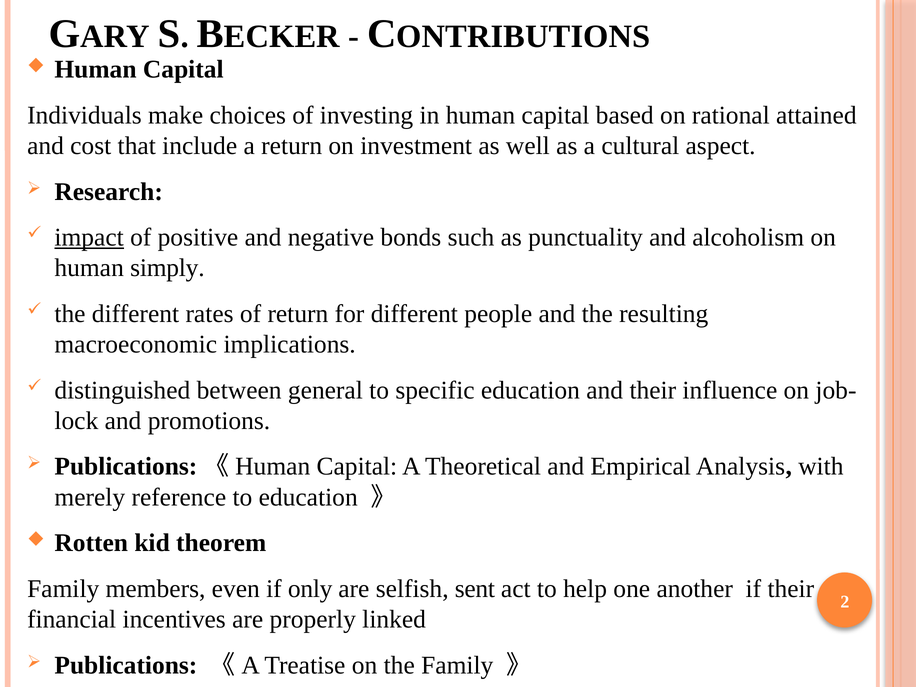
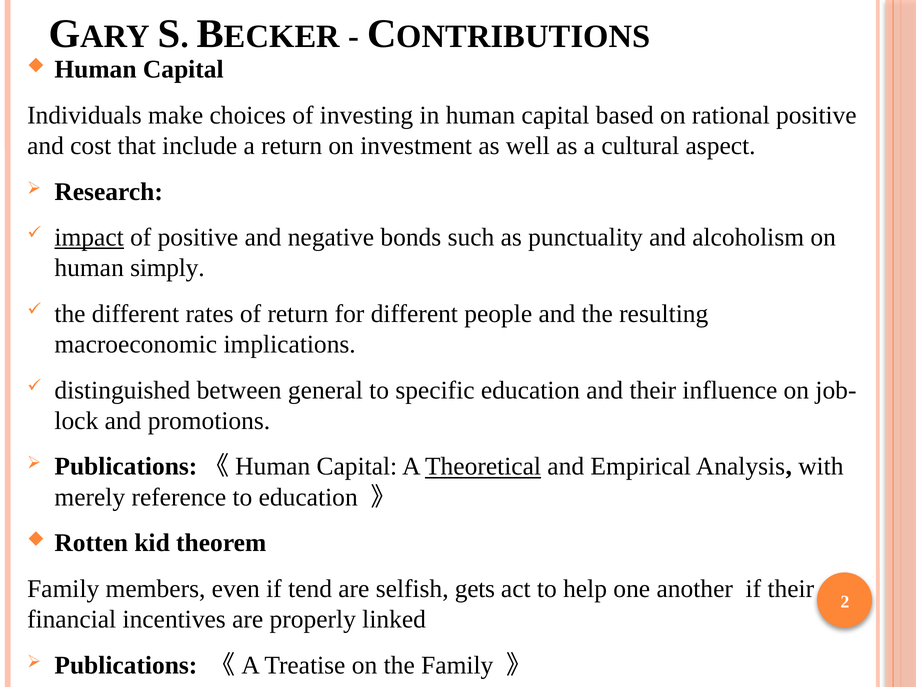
rational attained: attained -> positive (816, 115)
Theoretical underline: none -> present (483, 467)
only: only -> tend (310, 589)
sent: sent -> gets (475, 589)
